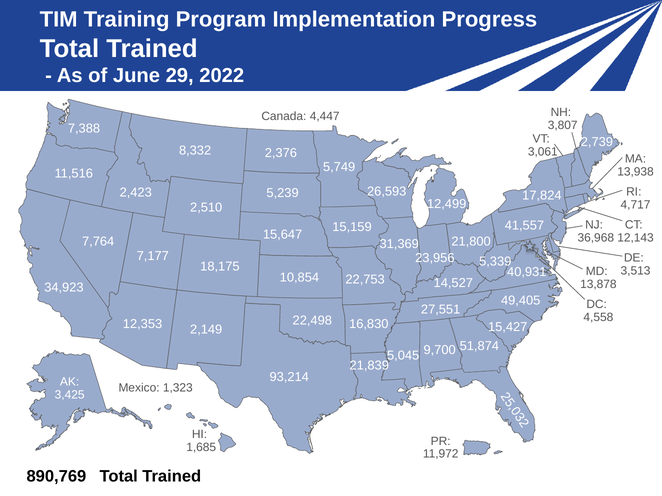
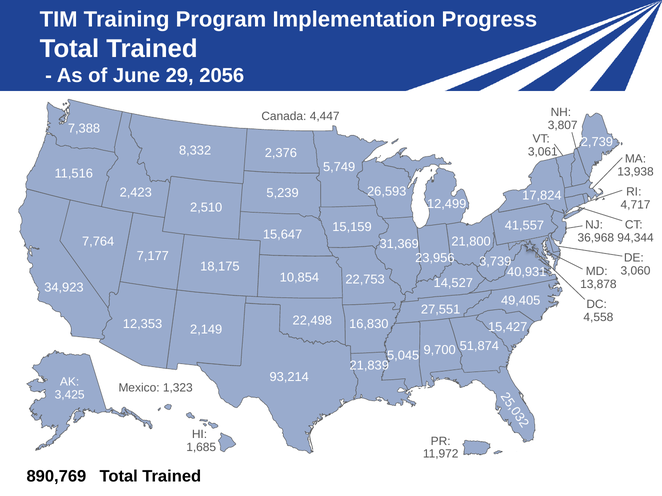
2022: 2022 -> 2056 (222, 76)
12,143: 12,143 -> 94,344 (636, 238)
5,339: 5,339 -> 3,739 (495, 262)
3,513: 3,513 -> 3,060 (636, 271)
